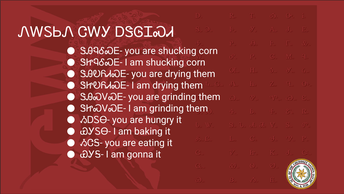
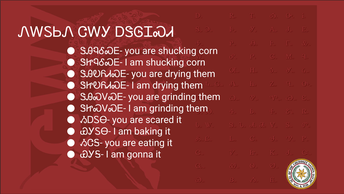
hungry: hungry -> scared (160, 120)
